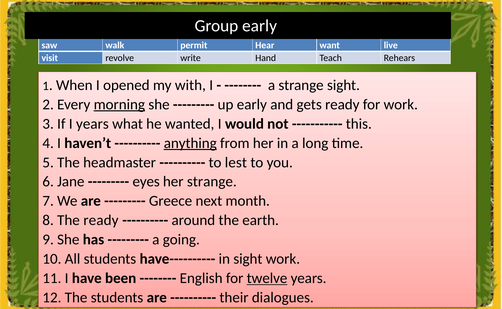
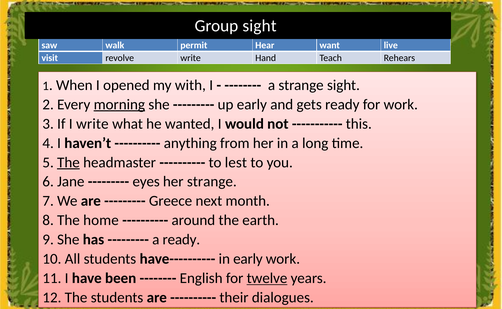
Group early: early -> sight (260, 26)
I years: years -> write (92, 124)
anything underline: present -> none (190, 143)
The underline: none -> present (68, 162)
The ready: ready -> home (101, 220)
a going: going -> ready (181, 240)
in sight: sight -> early (248, 259)
